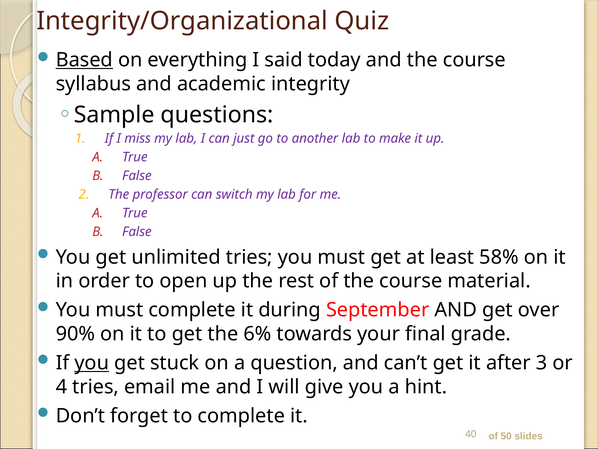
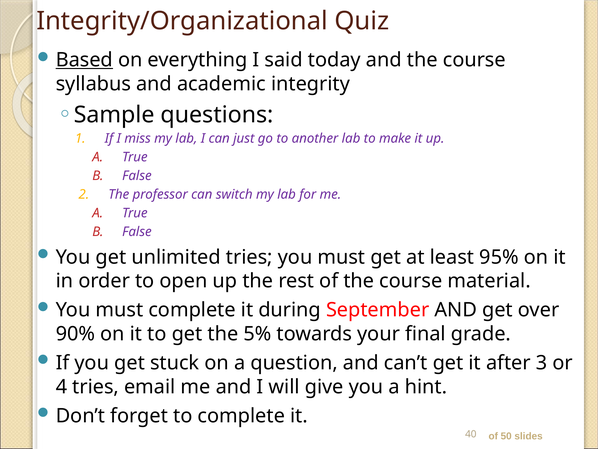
58%: 58% -> 95% (499, 257)
6%: 6% -> 5% (257, 334)
you underline: present -> none (92, 362)
